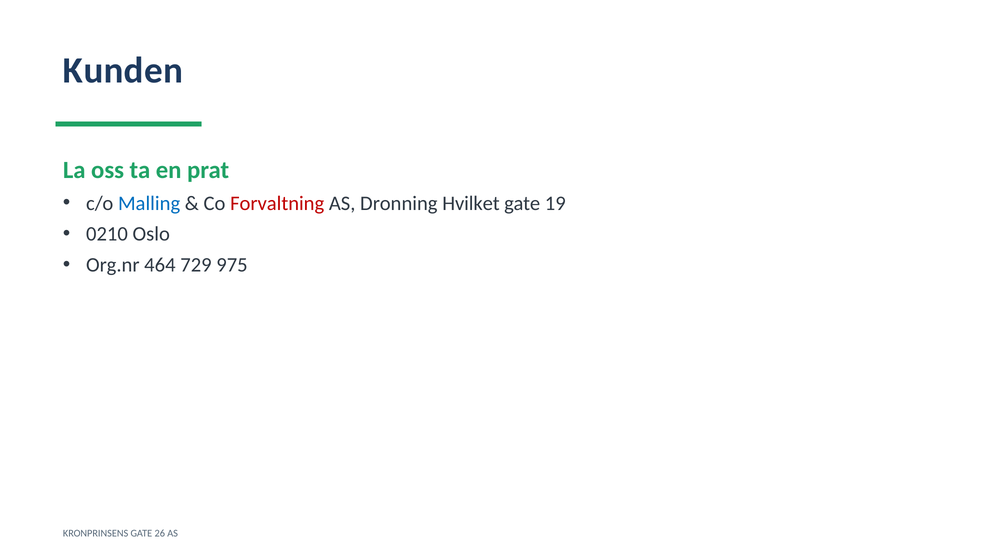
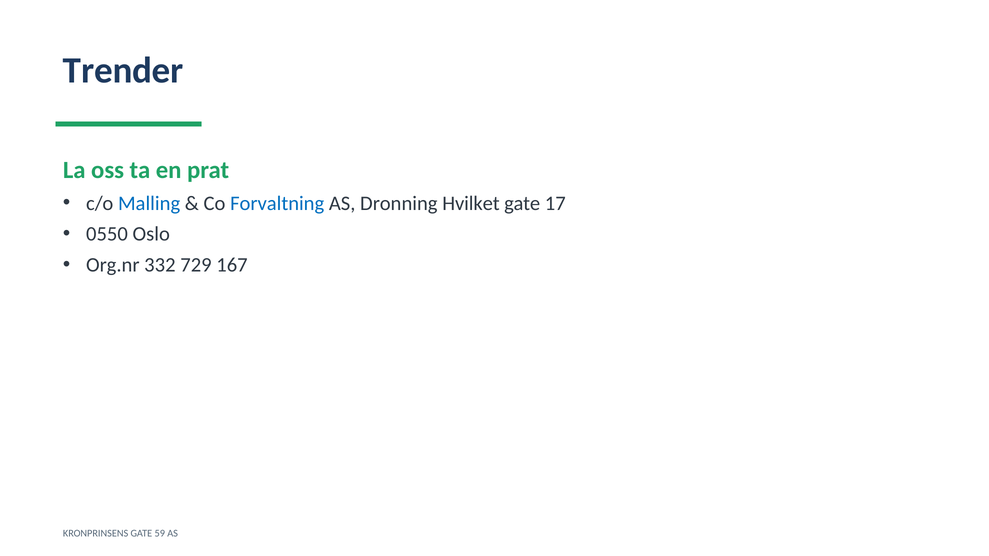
Kunden: Kunden -> Trender (123, 71)
Forvaltning colour: red -> blue (277, 203)
19: 19 -> 17 (555, 203)
0210: 0210 -> 0550 (107, 234)
464: 464 -> 332 (160, 265)
975: 975 -> 167 (232, 265)
26: 26 -> 59 (160, 534)
